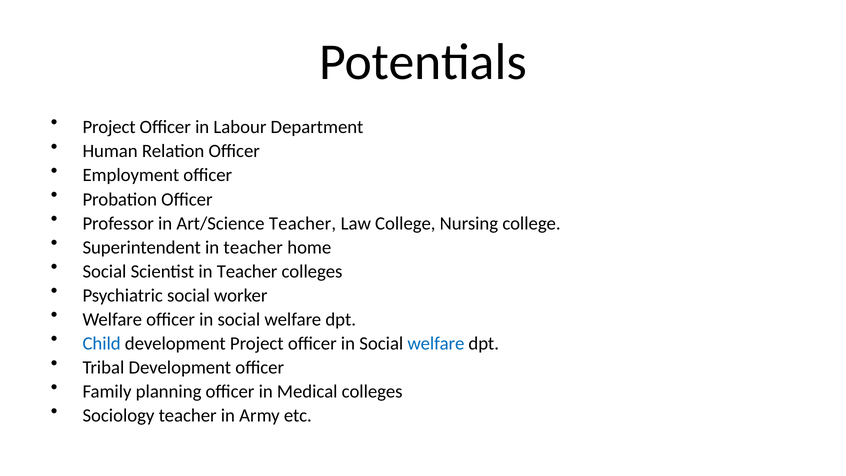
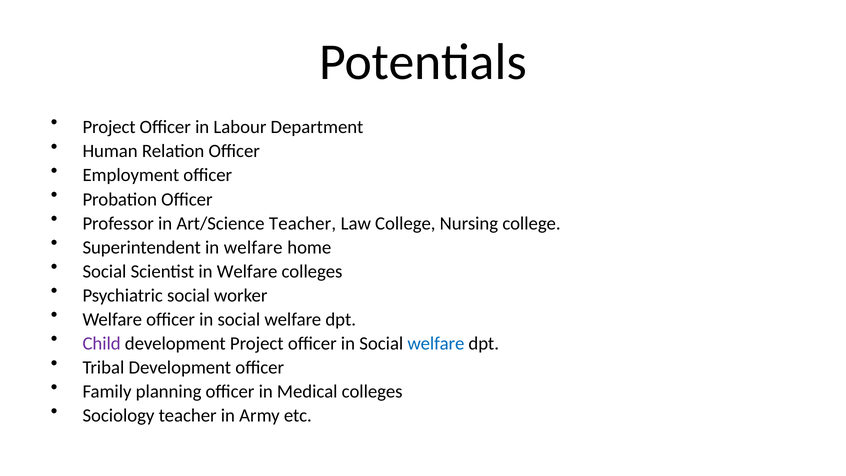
Superintendent in teacher: teacher -> welfare (253, 247)
Scientist in Teacher: Teacher -> Welfare (247, 271)
Child colour: blue -> purple (102, 344)
